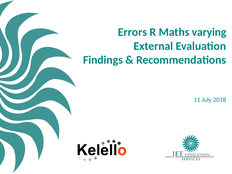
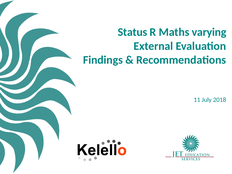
Errors: Errors -> Status (133, 32)
